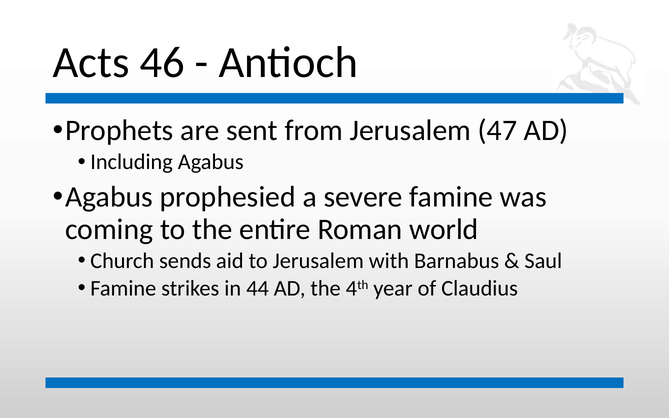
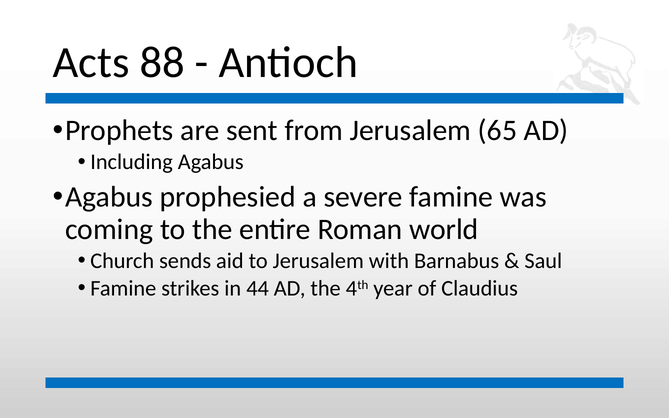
46: 46 -> 88 (162, 62)
47: 47 -> 65 (498, 131)
